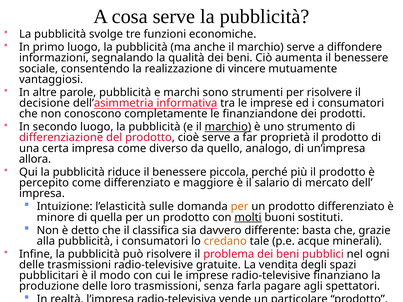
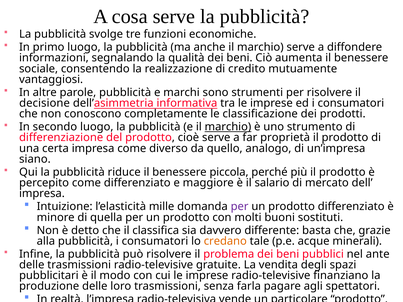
vincere: vincere -> credito (247, 69)
finanziandone: finanziandone -> classificazione (260, 114)
allora: allora -> siano (35, 159)
sulle: sulle -> mille (162, 207)
per colour: orange -> purple (240, 207)
molti underline: present -> none (248, 218)
ogni: ogni -> ante (378, 254)
